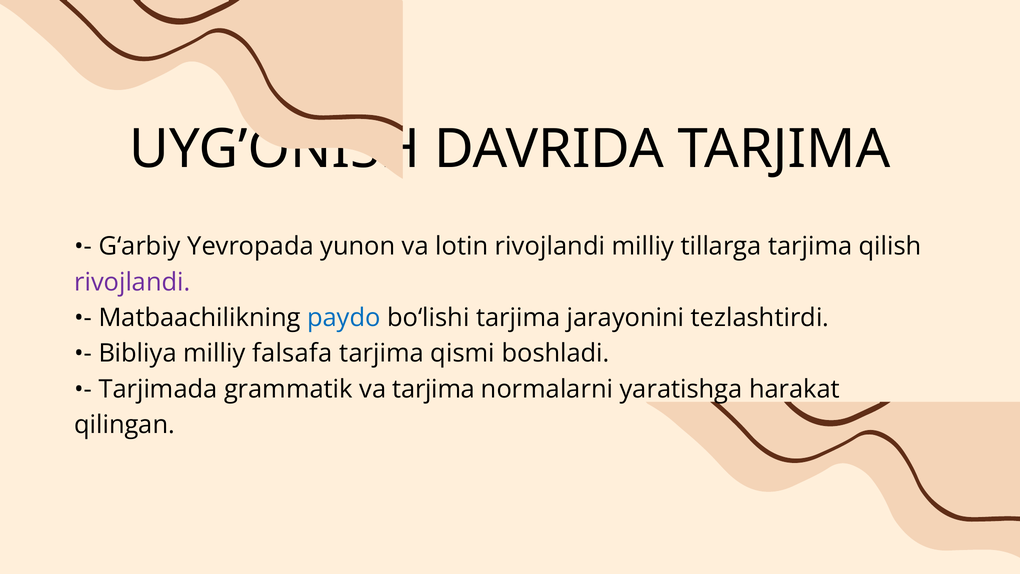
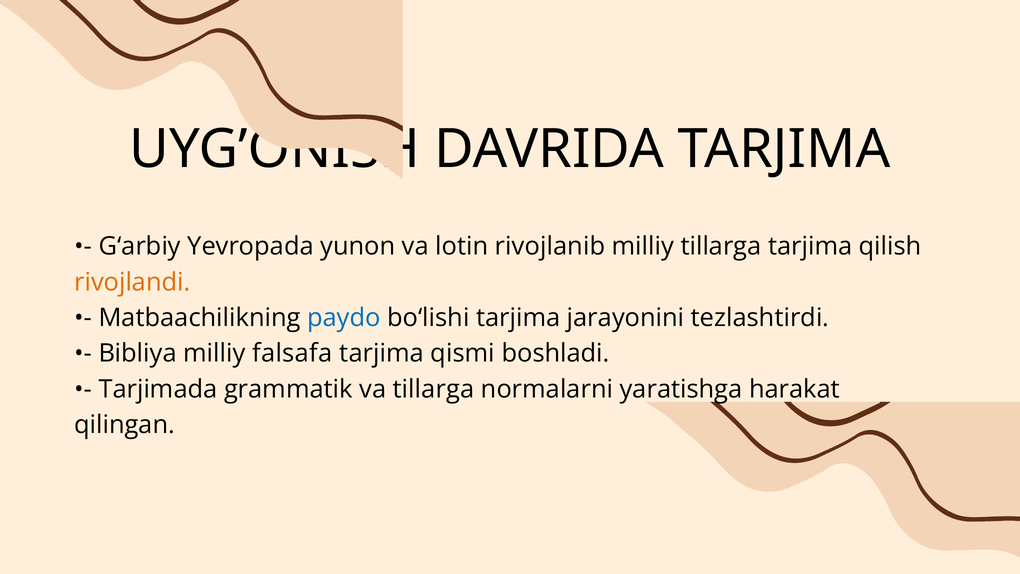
lotin rivojlandi: rivojlandi -> rivojlanib (550, 246)
rivojlandi colour: purple -> orange (132, 282)
va tarjima: tarjima -> tillarga (433, 389)
